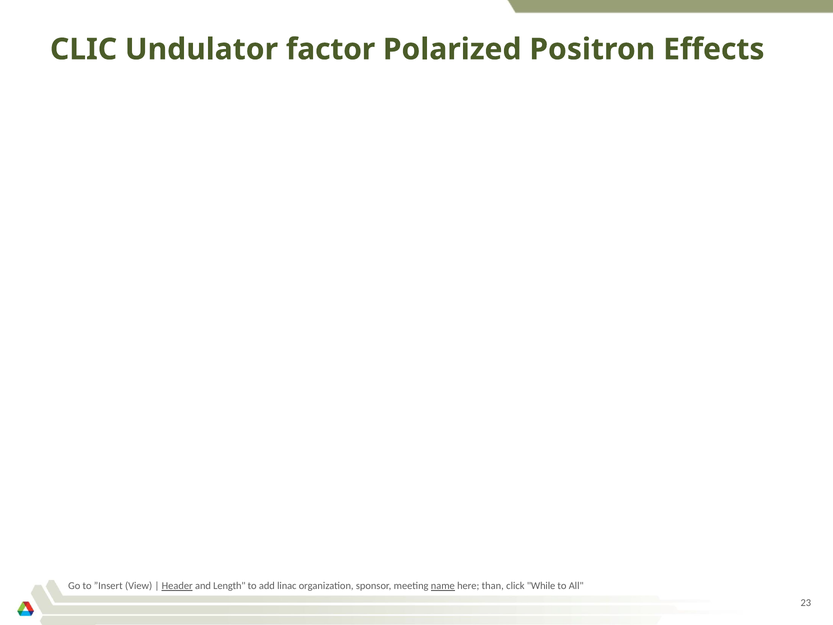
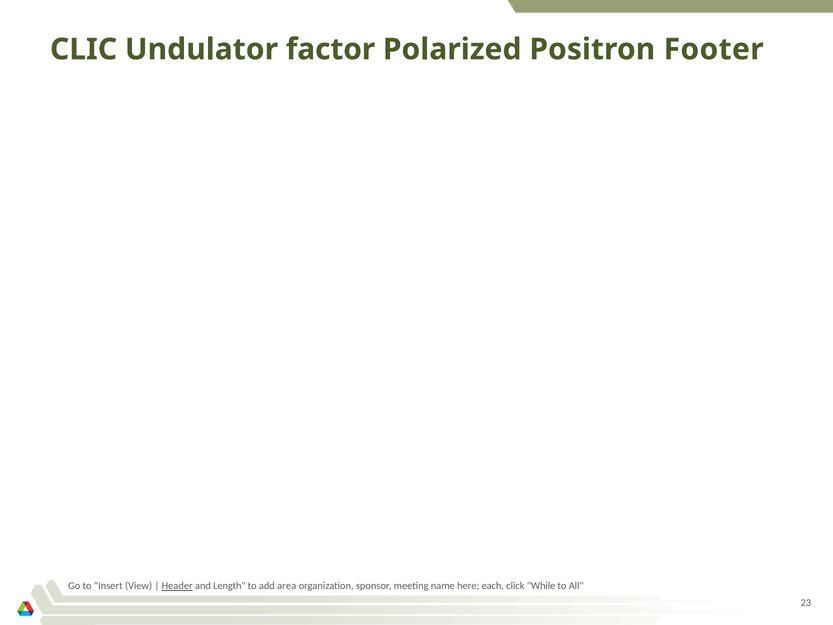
Effects: Effects -> Footer (714, 49)
linac: linac -> area (287, 586)
name underline: present -> none (443, 586)
than: than -> each (493, 586)
